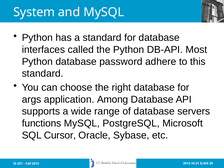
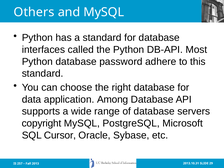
System: System -> Others (34, 12)
args: args -> data (32, 99)
functions: functions -> copyright (42, 123)
